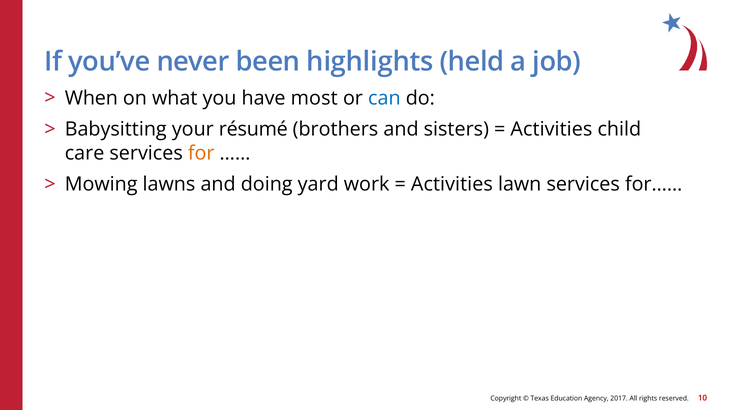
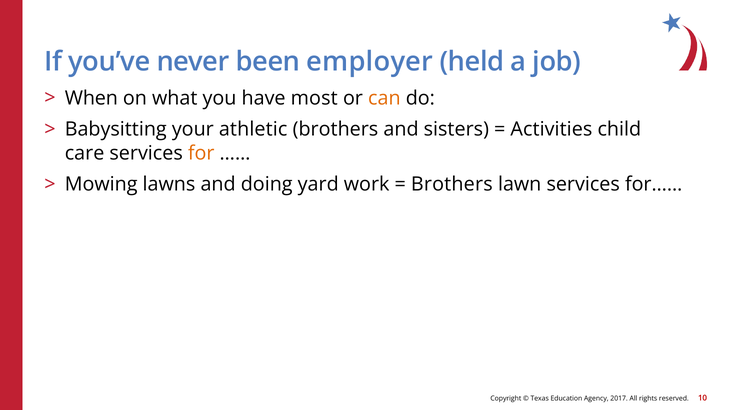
highlights: highlights -> employer (370, 62)
can colour: blue -> orange (384, 98)
résumé: résumé -> athletic (253, 129)
Activities: Activities -> Brothers (452, 184)
